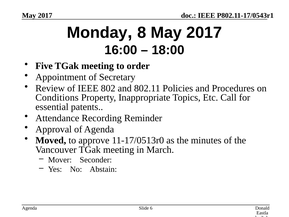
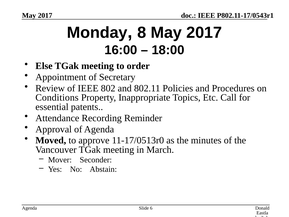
Five: Five -> Else (44, 66)
